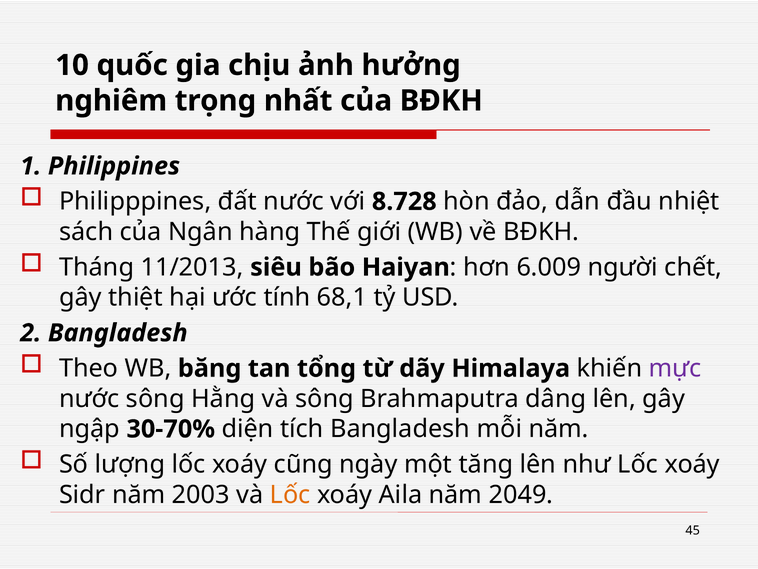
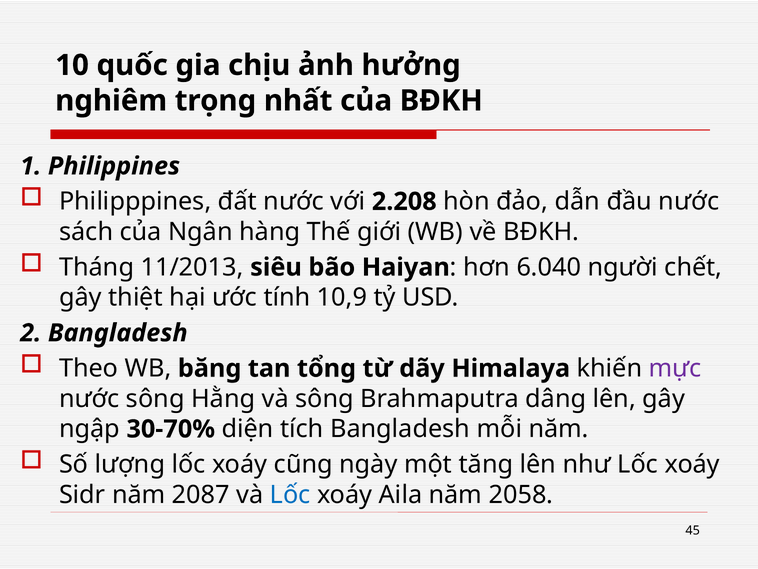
8.728: 8.728 -> 2.208 (404, 201)
đầu nhiệt: nhiệt -> nước (689, 201)
6.009: 6.009 -> 6.040 (549, 267)
68,1: 68,1 -> 10,9 (342, 297)
2003: 2003 -> 2087 (201, 494)
Lốc colour: orange -> blue (290, 494)
2049: 2049 -> 2058 (521, 494)
